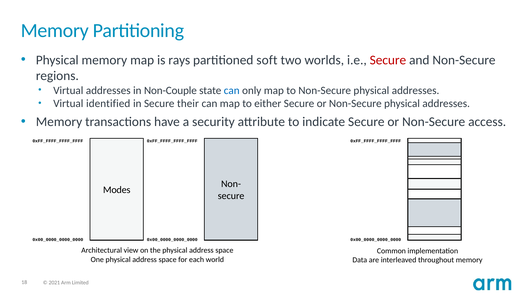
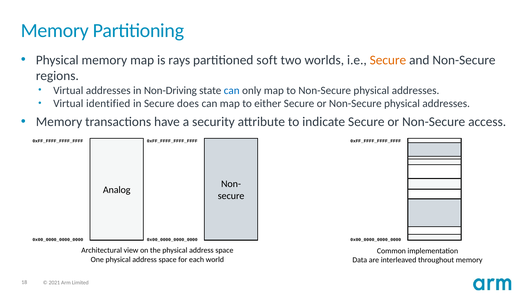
Secure colour: red -> orange (388, 60)
Non-Couple: Non-Couple -> Non-Driving (170, 90)
their: their -> does (188, 104)
Modes: Modes -> Analog (117, 190)
